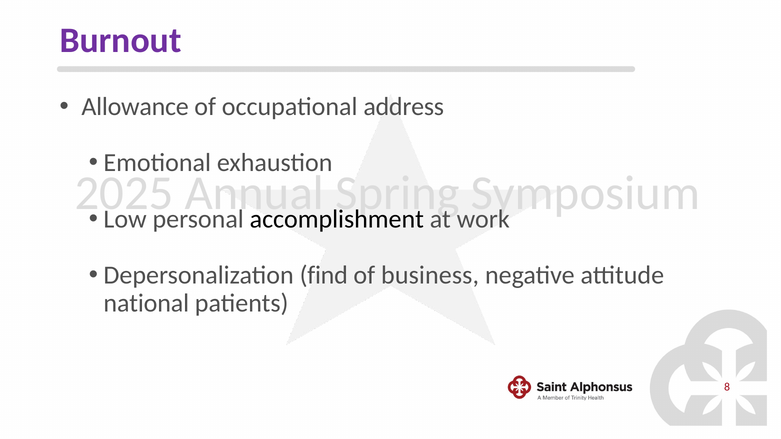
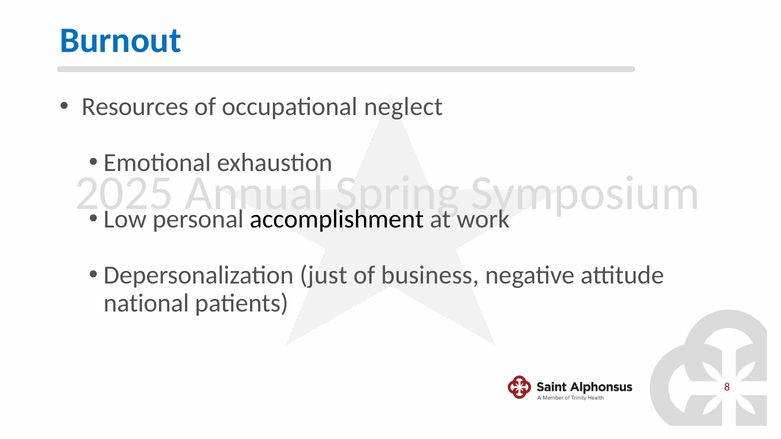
Burnout colour: purple -> blue (120, 41)
Allowance: Allowance -> Resources (135, 107)
address: address -> neglect (403, 107)
find: find -> just (324, 275)
